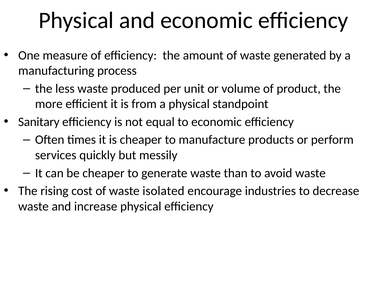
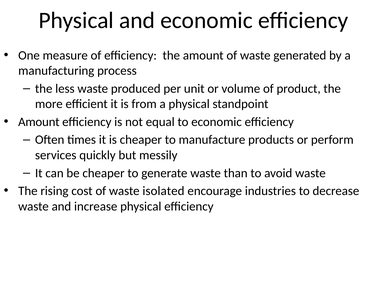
Sanitary: Sanitary -> Amount (39, 122)
